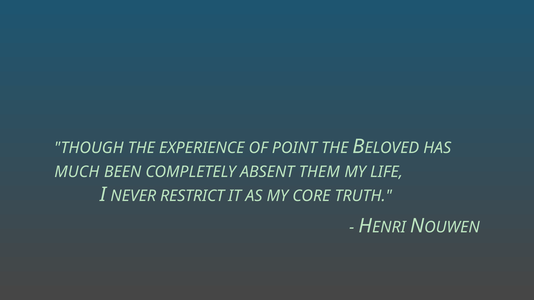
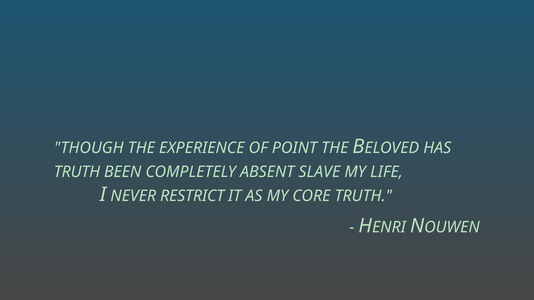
MUCH: MUCH -> TRUTH (77, 172)
THEM: THEM -> SLAVE (319, 172)
